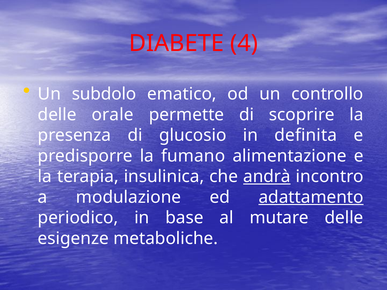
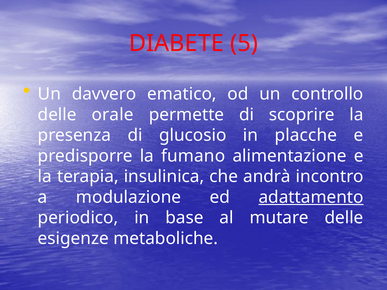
4: 4 -> 5 (244, 43)
subdolo: subdolo -> davvero (104, 94)
definita: definita -> placche (306, 135)
andrà underline: present -> none (267, 177)
